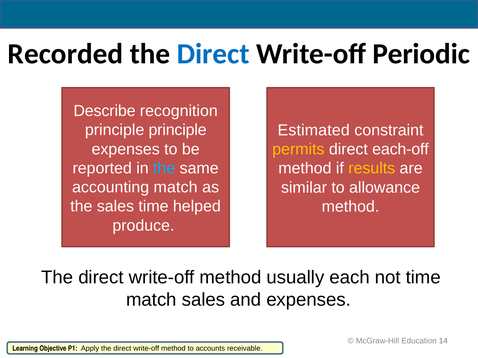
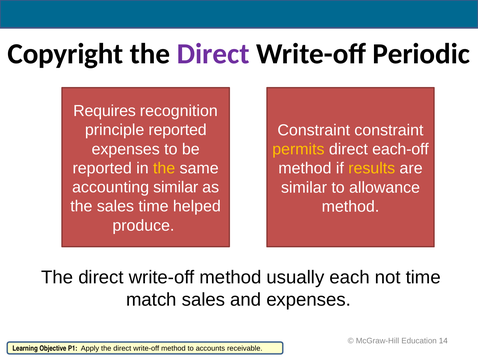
Recorded: Recorded -> Copyright (65, 54)
Direct colour: blue -> purple (213, 54)
Describe: Describe -> Requires (105, 111)
principle principle: principle -> reported (178, 130)
Estimated: Estimated -> Constraint (314, 130)
the colour: light blue -> yellow (164, 168)
accounting match: match -> similar (176, 188)
